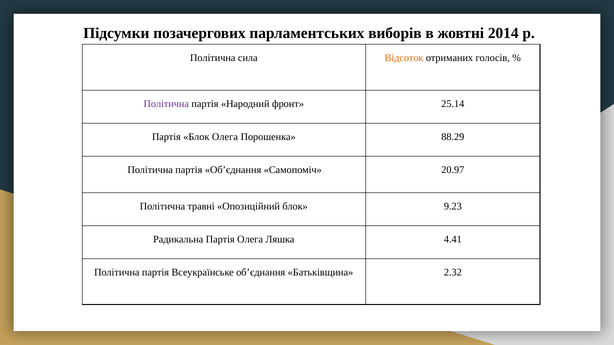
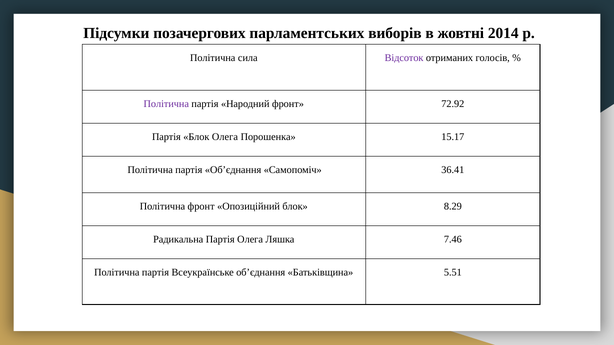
Відсоток colour: orange -> purple (404, 58)
25.14: 25.14 -> 72.92 (453, 104)
88.29: 88.29 -> 15.17 (453, 137)
20.97: 20.97 -> 36.41 (453, 170)
Політична травні: травні -> фронт (201, 206)
9.23: 9.23 -> 8.29 (453, 206)
4.41: 4.41 -> 7.46 (453, 240)
2.32: 2.32 -> 5.51 (453, 273)
